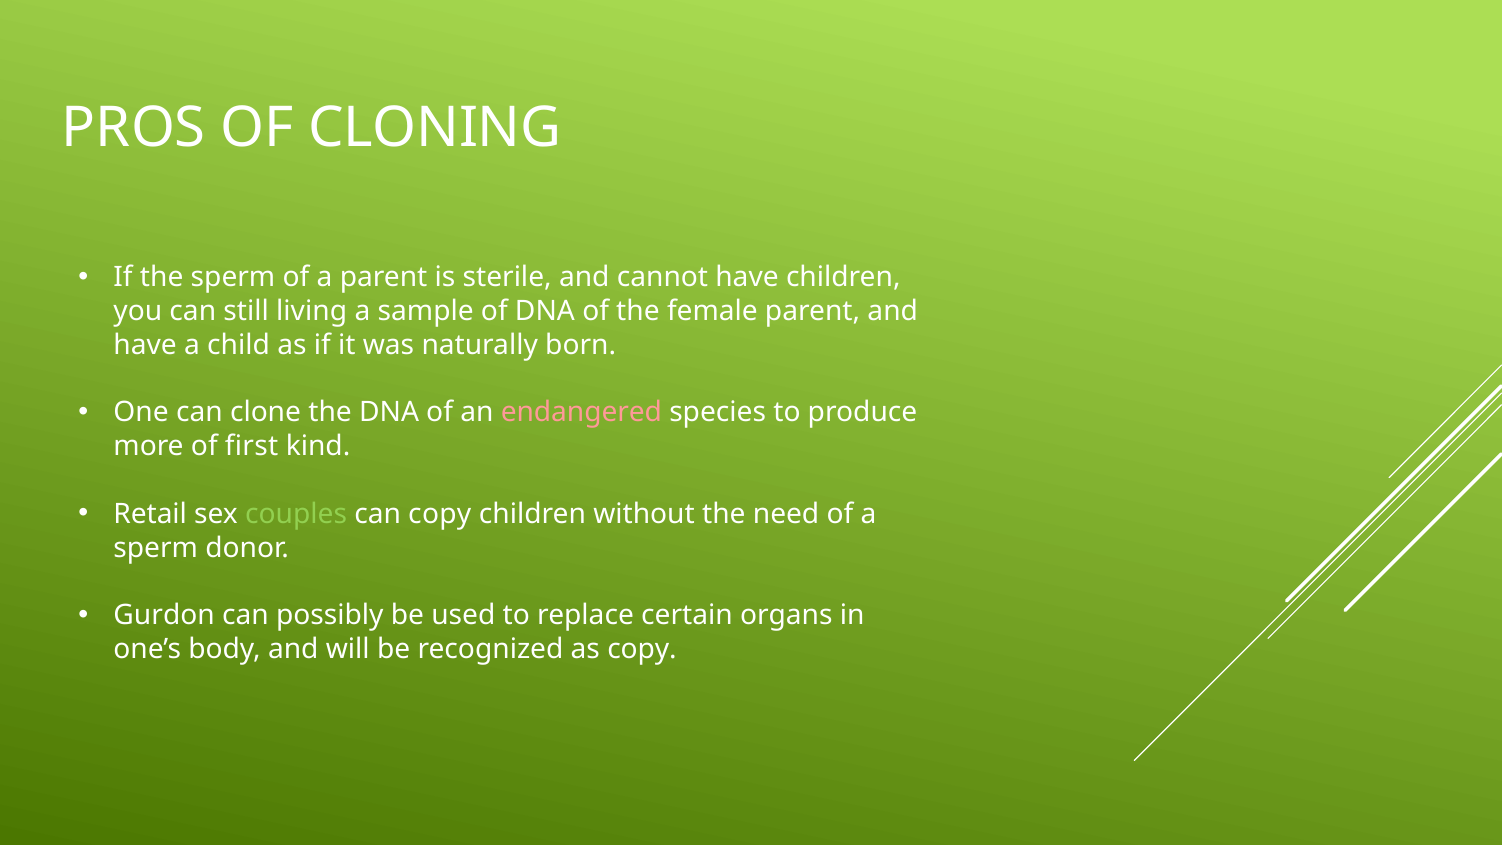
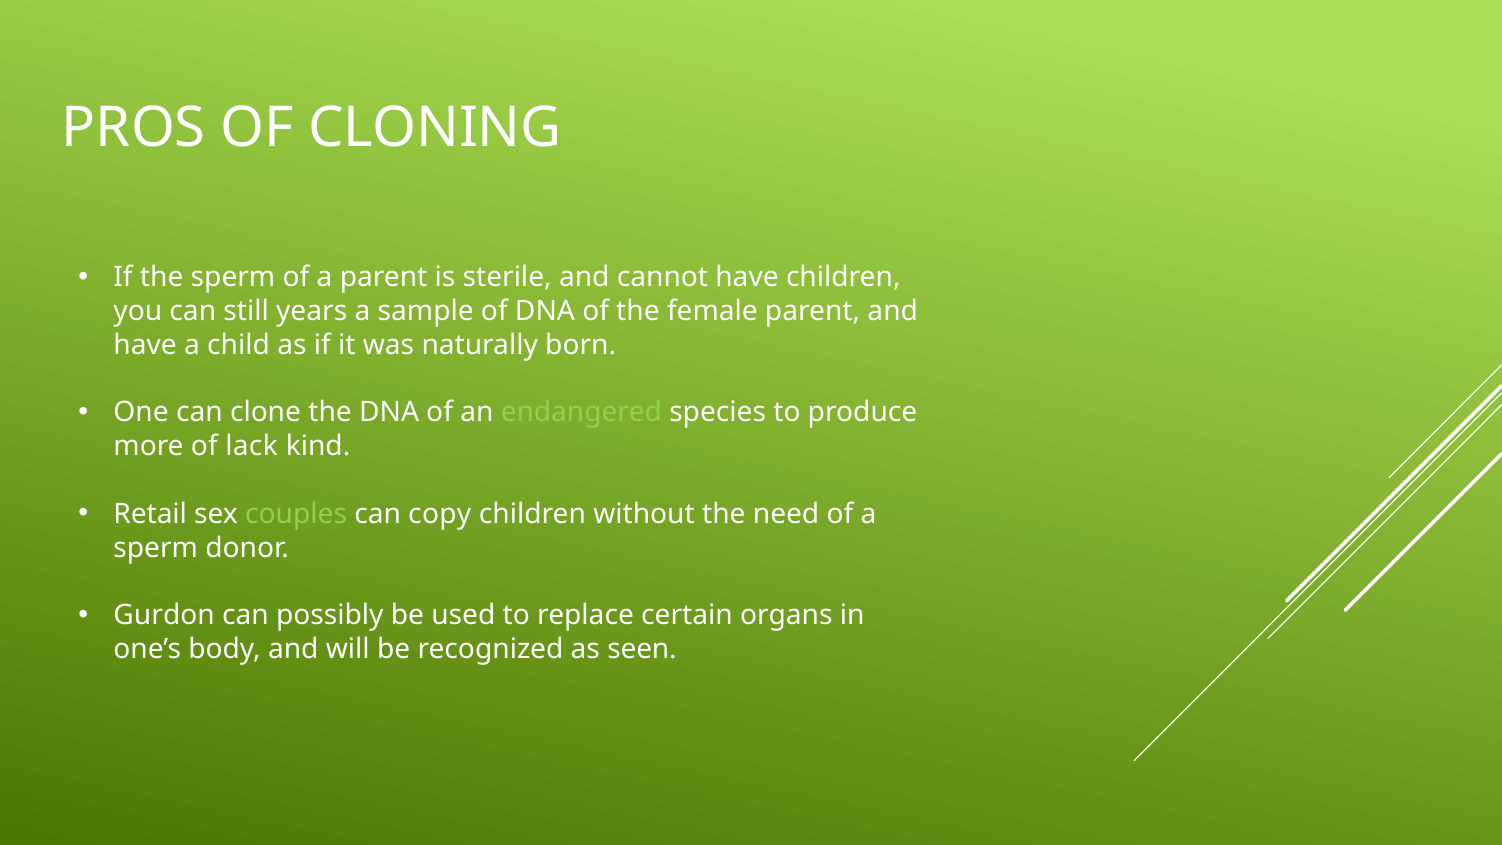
living: living -> years (312, 311)
endangered colour: pink -> light green (581, 413)
first: first -> lack (252, 446)
as copy: copy -> seen (642, 649)
